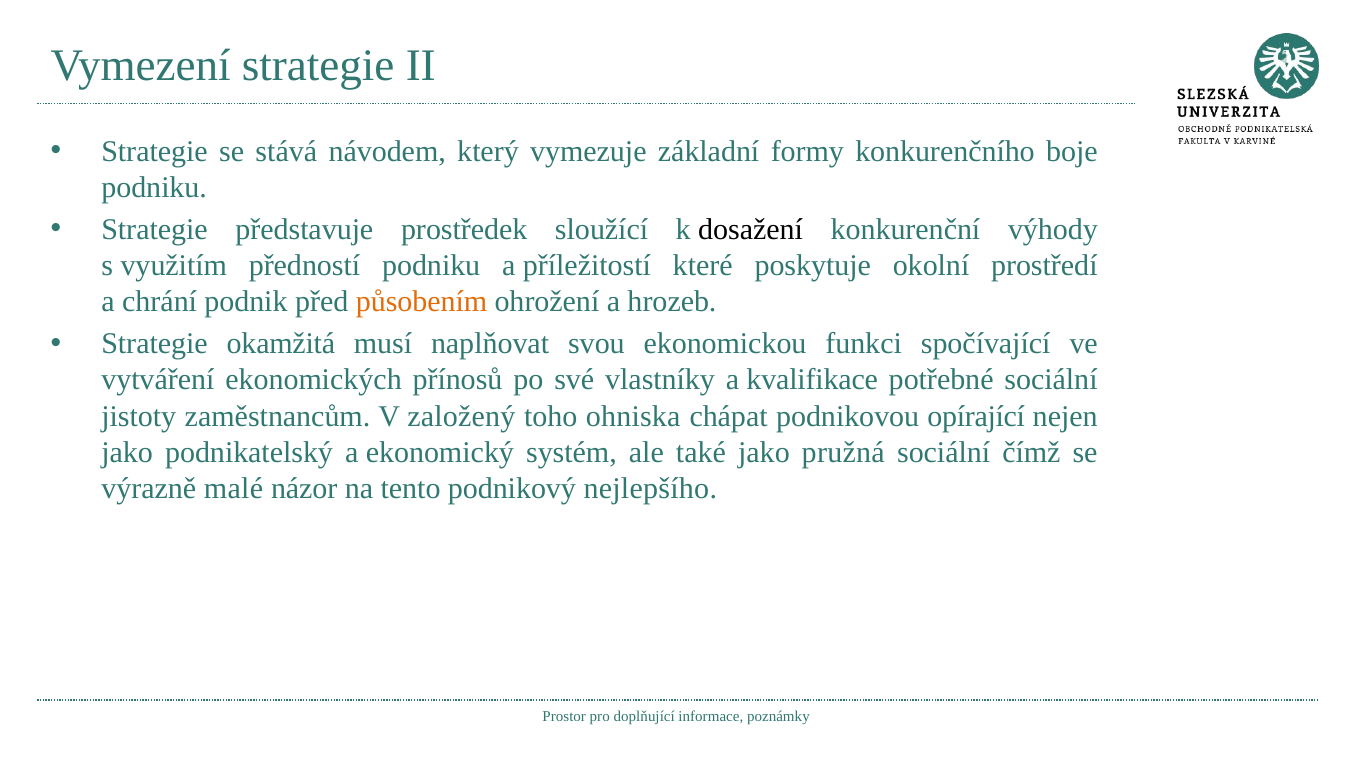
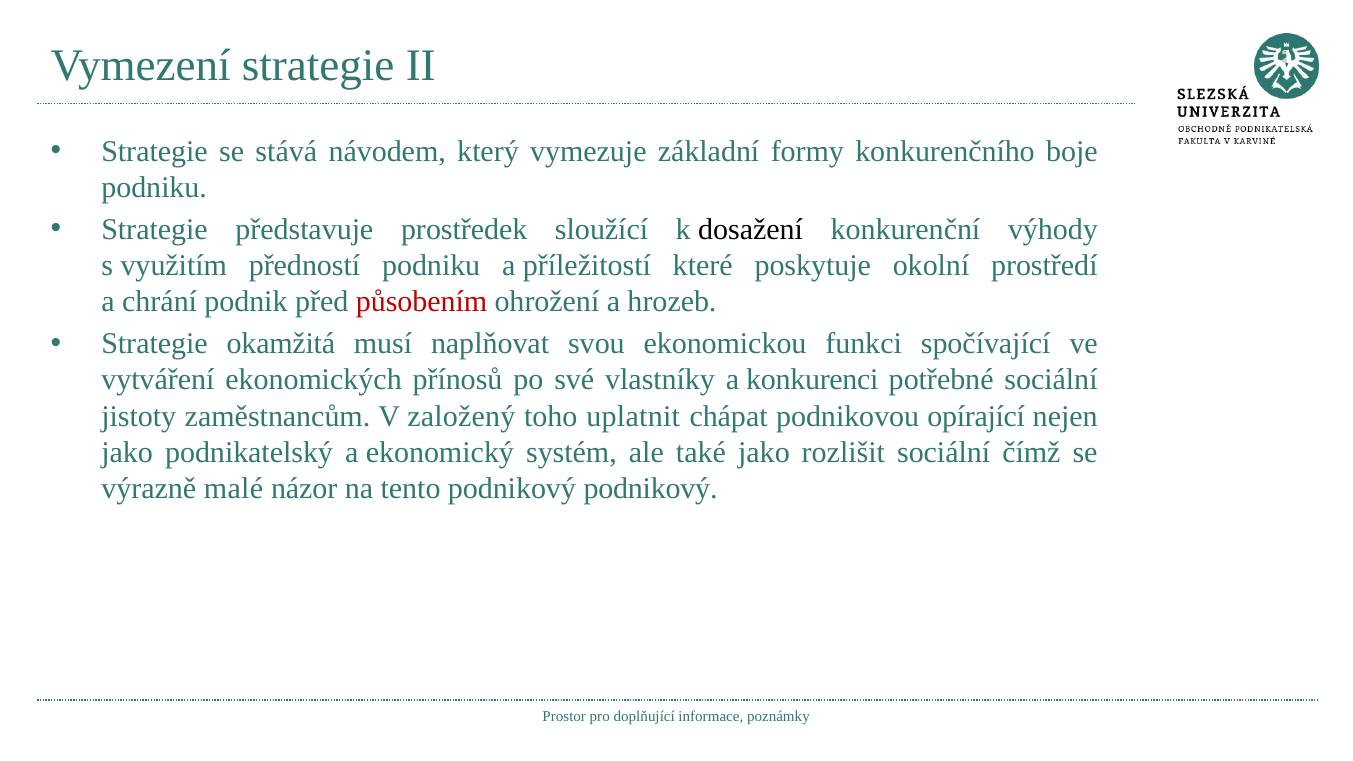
působením colour: orange -> red (422, 302)
kvalifikace: kvalifikace -> konkurenci (812, 380)
ohniska: ohniska -> uplatnit (633, 416)
pružná: pružná -> rozlišit (843, 452)
podnikový nejlepšího: nejlepšího -> podnikový (651, 488)
